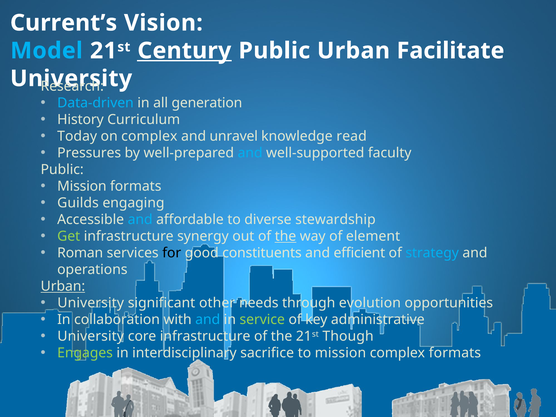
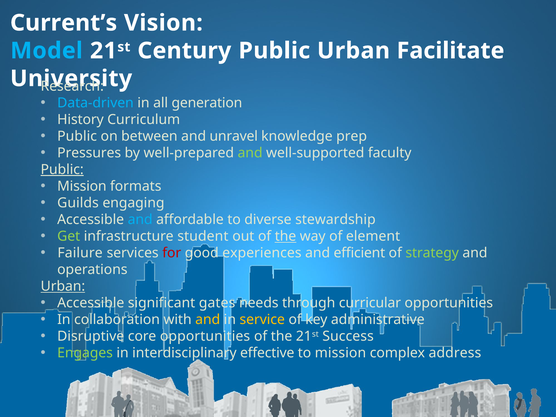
Century underline: present -> none (184, 51)
Today: Today -> Public (77, 136)
on complex: complex -> between (149, 136)
read: read -> prep (352, 136)
and colour: light blue -> light green (250, 153)
Public underline: none -> present (62, 170)
synergy: synergy -> student (203, 236)
Roman: Roman -> Failure (80, 253)
for colour: black -> red (172, 253)
constituents: constituents -> experiences (262, 253)
strategy colour: light blue -> light green (432, 253)
University: University -> Accessible (91, 303)
other: other -> gates (217, 303)
evolution: evolution -> curricular (370, 303)
and colour: light blue -> yellow (208, 320)
service colour: light green -> yellow (262, 320)
University: University -> Disruptive (91, 336)
core infrastructure: infrastructure -> opportunities (205, 336)
Though: Though -> Success (348, 336)
sacrifice: sacrifice -> effective (267, 353)
complex formats: formats -> address (455, 353)
